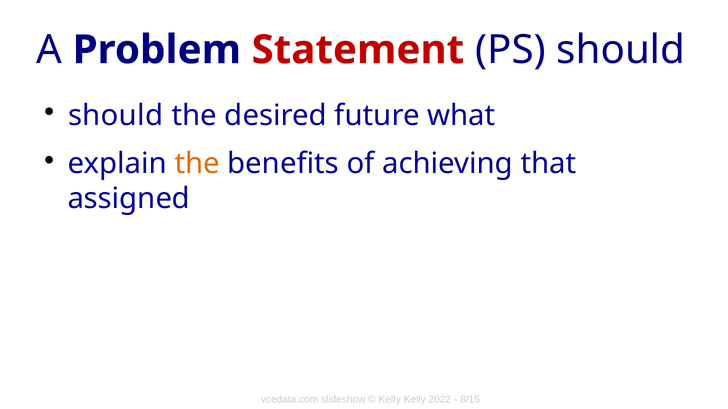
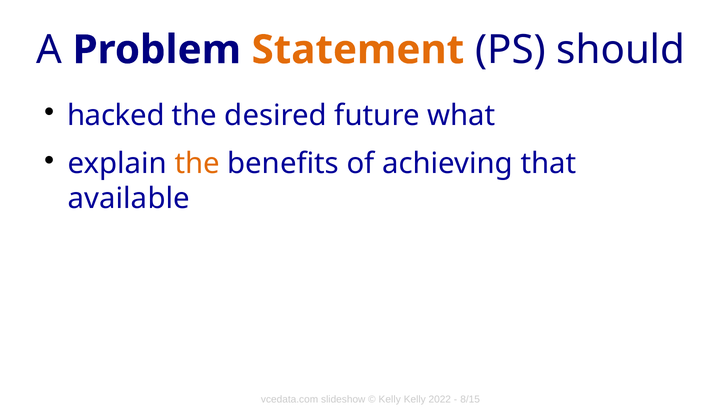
Statement colour: red -> orange (358, 50)
should: should -> hacked (116, 115)
assigned: assigned -> available (129, 199)
